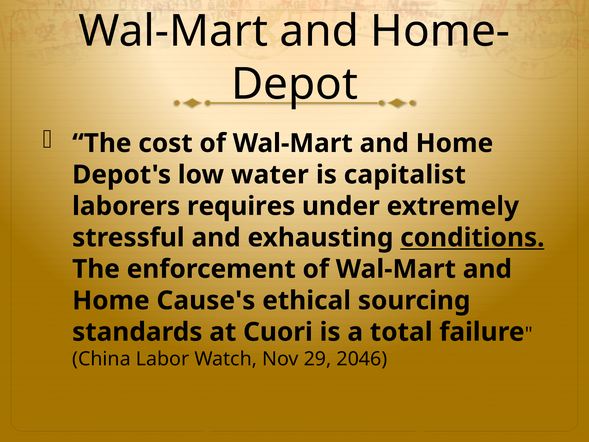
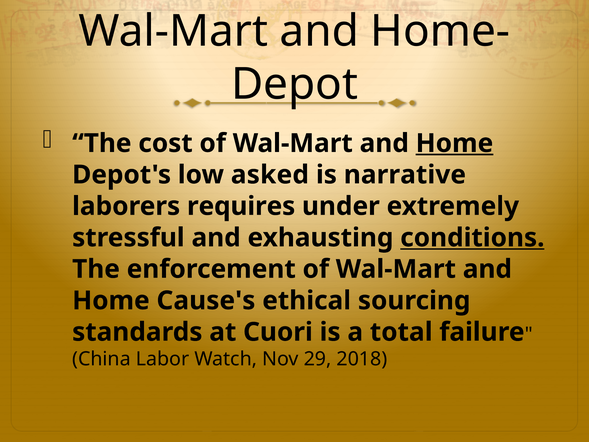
Home underline: none -> present (454, 143)
water: water -> asked (270, 175)
capitalist: capitalist -> narrative (405, 175)
2046: 2046 -> 2018 (362, 359)
